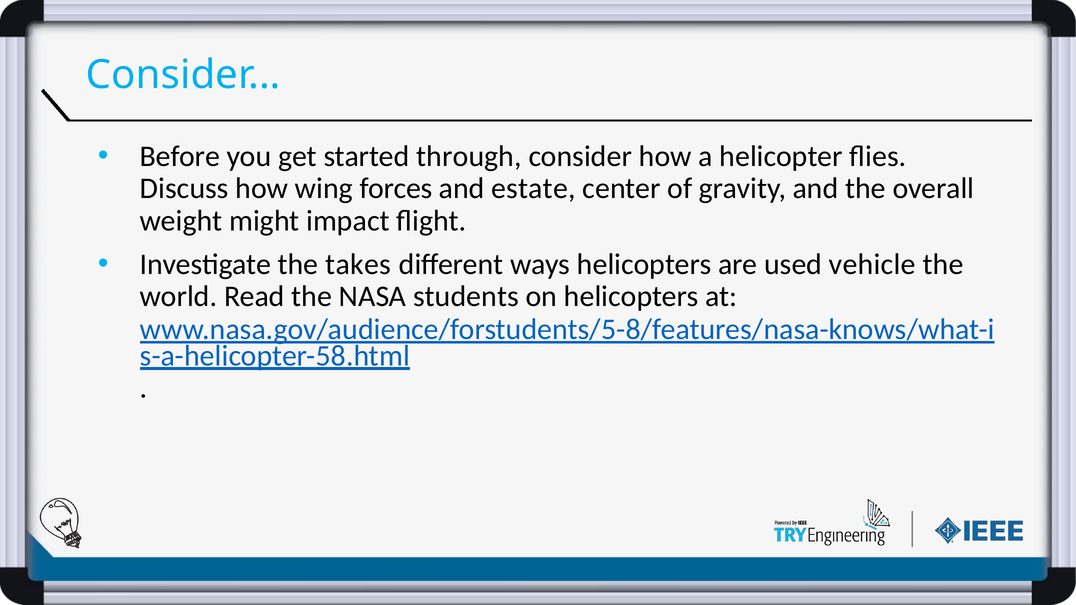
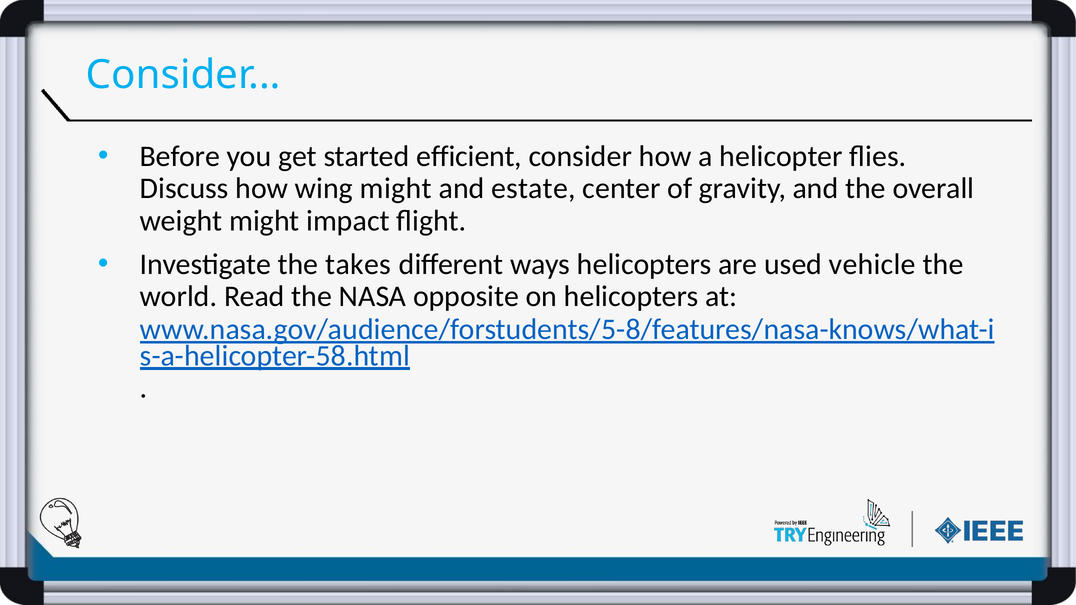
through: through -> efficient (469, 156)
wing forces: forces -> might (396, 189)
students: students -> opposite (466, 297)
